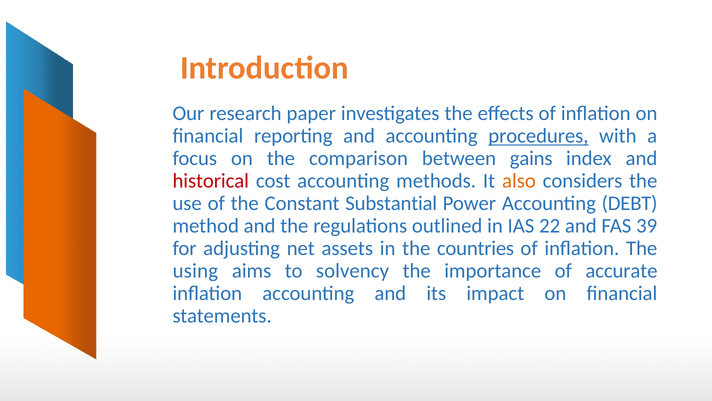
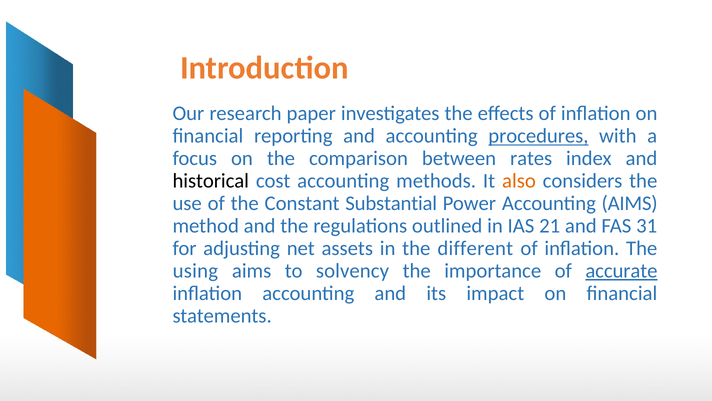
gains: gains -> rates (531, 158)
historical colour: red -> black (211, 181)
Accounting DEBT: DEBT -> AIMS (630, 203)
22: 22 -> 21 (550, 226)
39: 39 -> 31 (647, 226)
countries: countries -> different (475, 248)
accurate underline: none -> present (621, 270)
